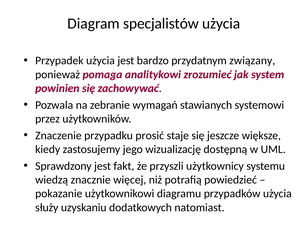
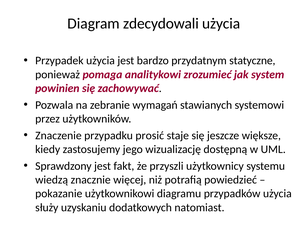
specjalistów: specjalistów -> zdecydowali (161, 23)
związany: związany -> statyczne (252, 61)
